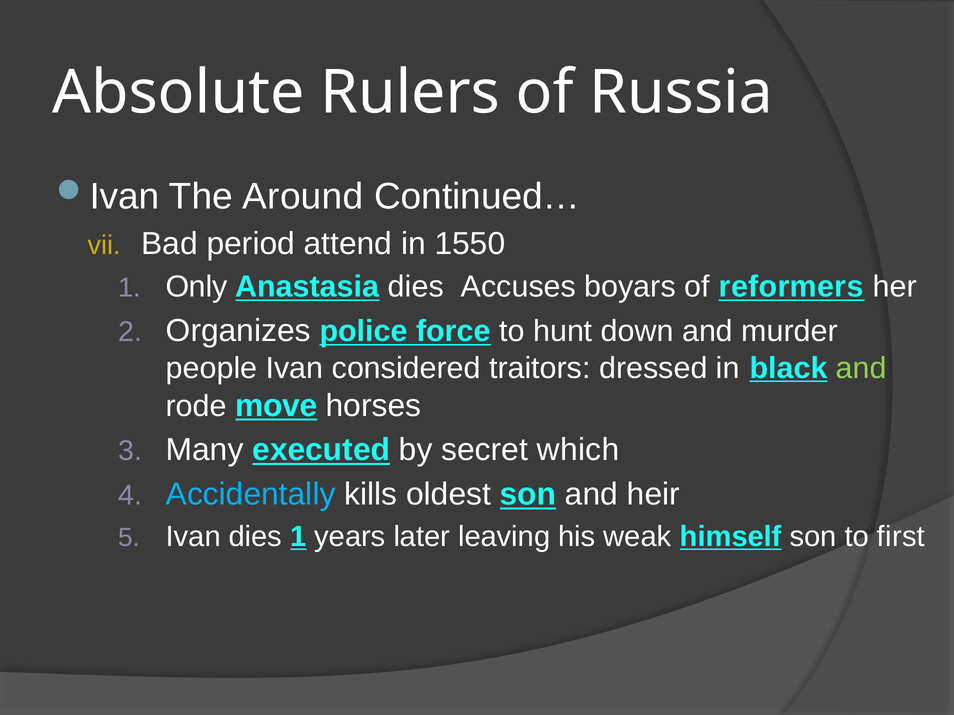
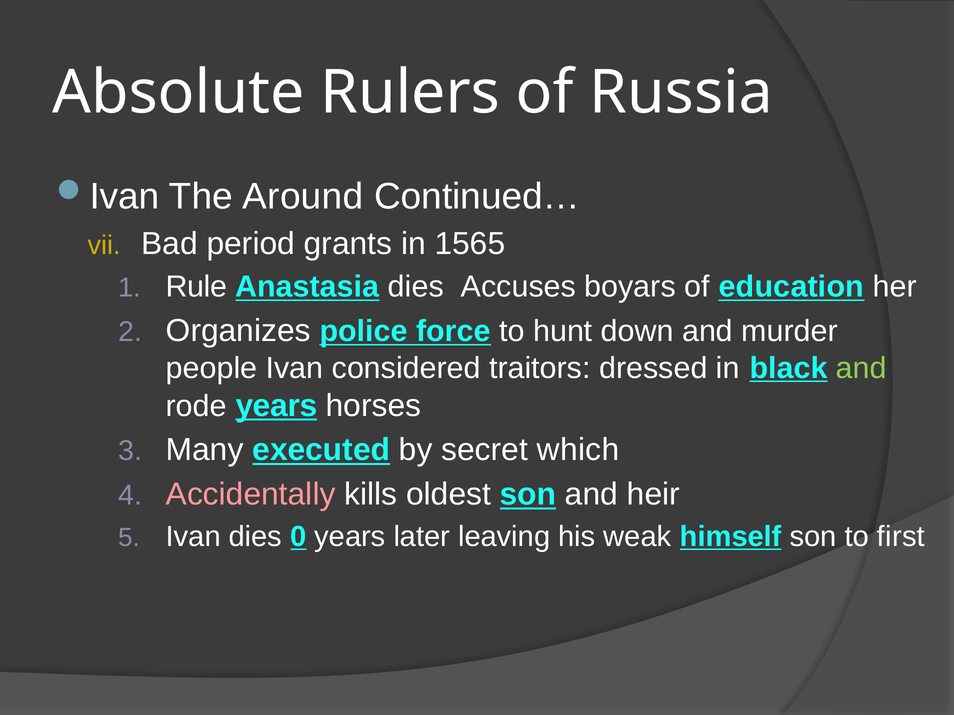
attend: attend -> grants (348, 244)
1550: 1550 -> 1565 (470, 244)
Only: Only -> Rule (196, 287)
reformers: reformers -> education (791, 287)
rode move: move -> years (276, 406)
Accidentally colour: light blue -> pink (251, 495)
dies 1: 1 -> 0 (298, 537)
